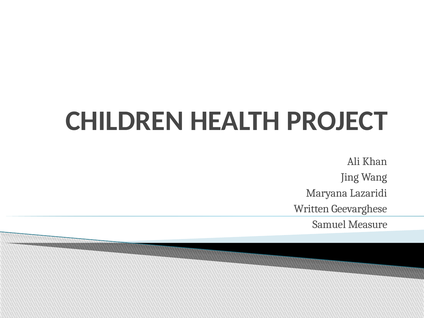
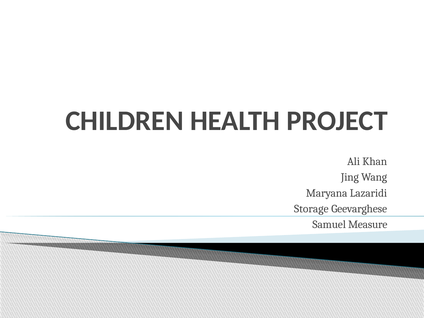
Written: Written -> Storage (311, 209)
